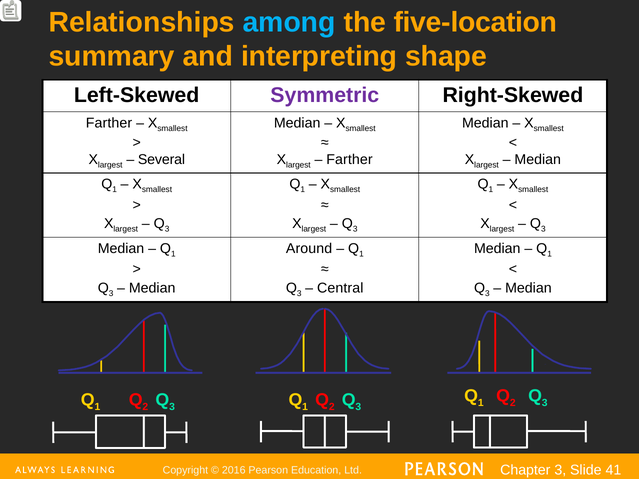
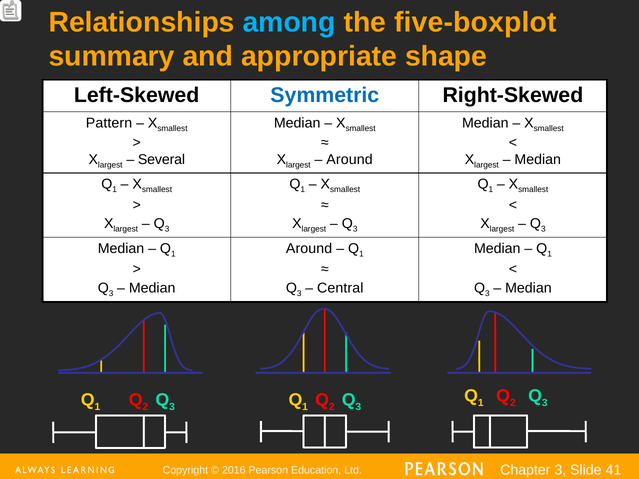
five-location: five-location -> five-boxplot (475, 22)
interpreting: interpreting -> appropriate (319, 56)
Symmetric colour: purple -> blue (325, 95)
Farther: Farther -> Pattern (109, 123)
Farther: Farther -> Around (350, 160)
